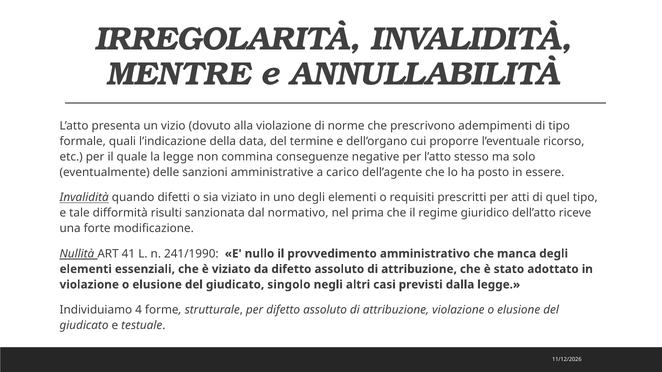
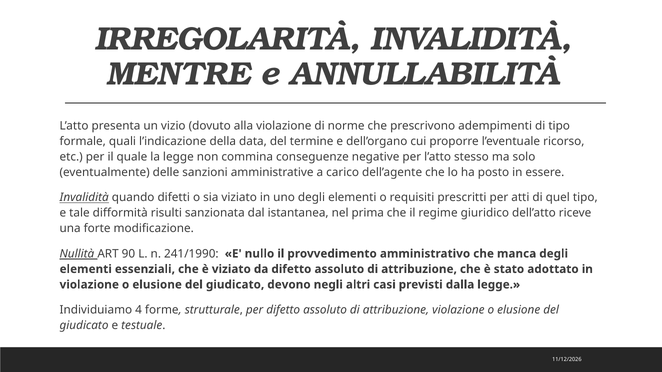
normativo: normativo -> istantanea (298, 213)
41: 41 -> 90 (128, 254)
singolo: singolo -> devono (289, 285)
